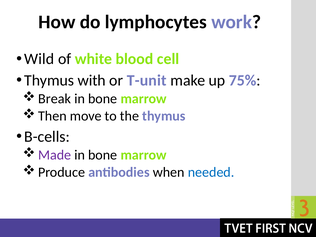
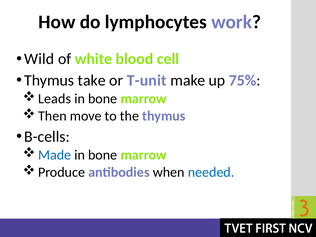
with: with -> take (92, 80)
Break: Break -> Leads (55, 99)
Made colour: purple -> blue (55, 155)
